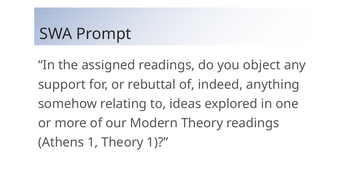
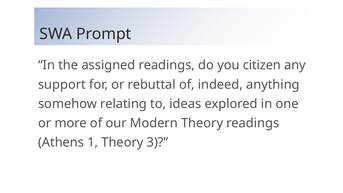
object: object -> citizen (262, 65)
Theory 1: 1 -> 3 (157, 142)
